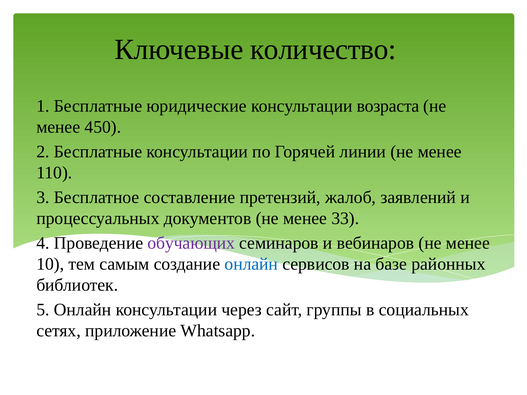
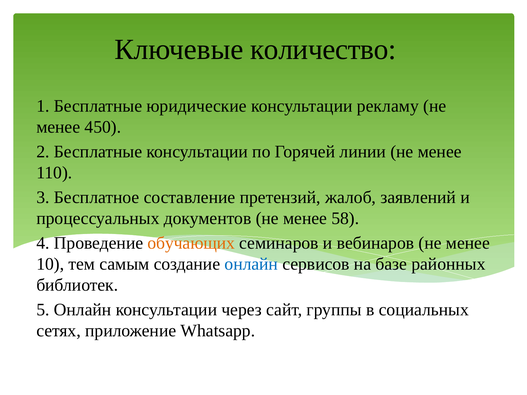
возраста: возраста -> рекламу (388, 106)
33: 33 -> 58 (345, 218)
обучающих colour: purple -> orange (191, 243)
